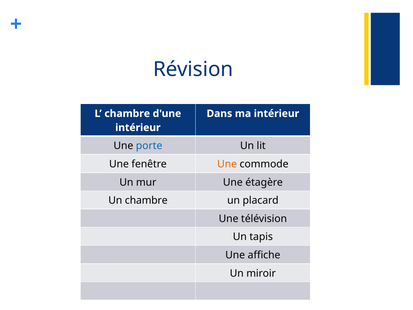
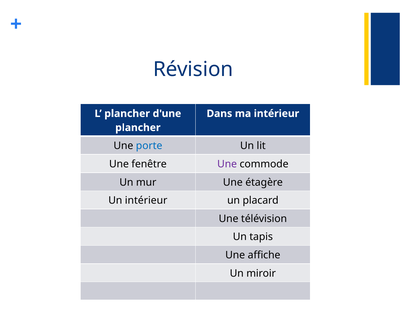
L chambre: chambre -> plancher (127, 113)
intérieur: intérieur -> plancher (138, 128)
Une colour: orange -> purple (227, 164)
Un chambre: chambre -> intérieur (146, 200)
